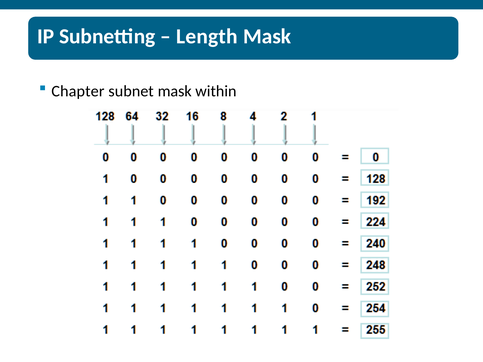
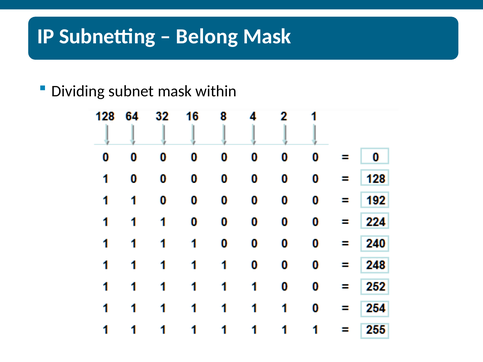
Length: Length -> Belong (207, 37)
Chapter: Chapter -> Dividing (78, 91)
